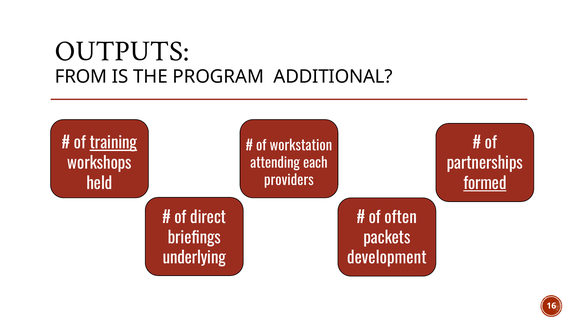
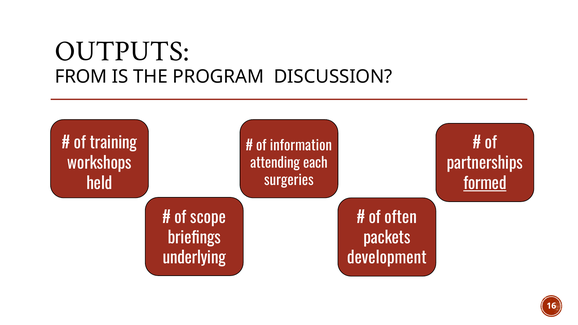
ADDITIONAL: ADDITIONAL -> DISCUSSION (333, 77)
training underline: present -> none (113, 143)
workstation: workstation -> information (301, 146)
providers: providers -> surgeries (289, 181)
direct: direct -> scope (208, 218)
